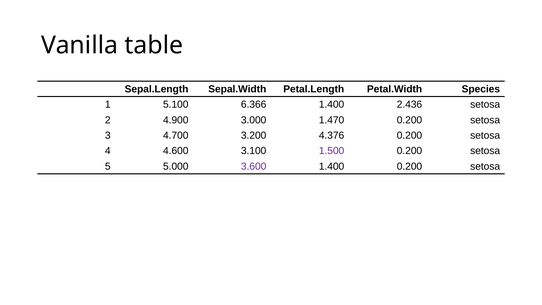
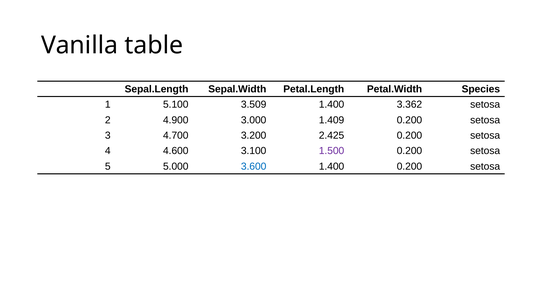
6.366: 6.366 -> 3.509 (254, 105)
2.436: 2.436 -> 3.362 (409, 105)
1.470: 1.470 -> 1.409 (332, 120)
4.376: 4.376 -> 2.425 (332, 135)
3.600 colour: purple -> blue (254, 166)
